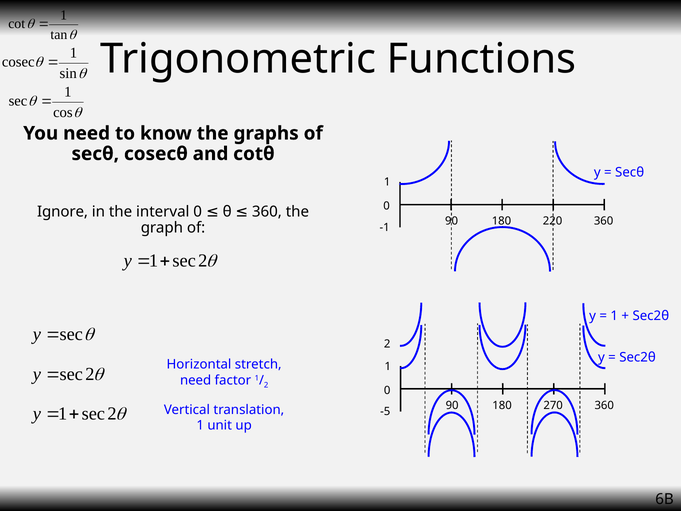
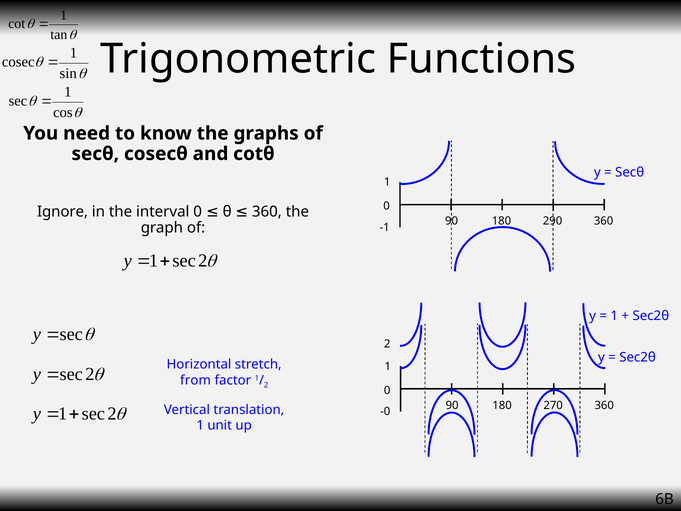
220: 220 -> 290 (553, 221)
need: need -> from (196, 380)
-5: -5 -> -0 (385, 411)
